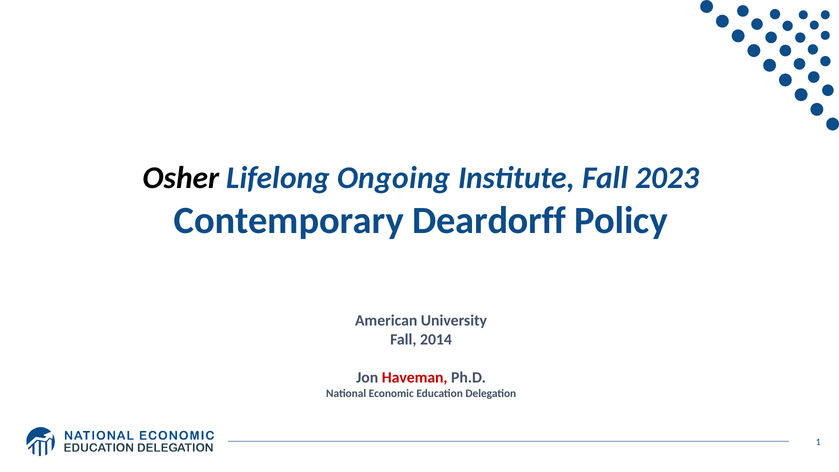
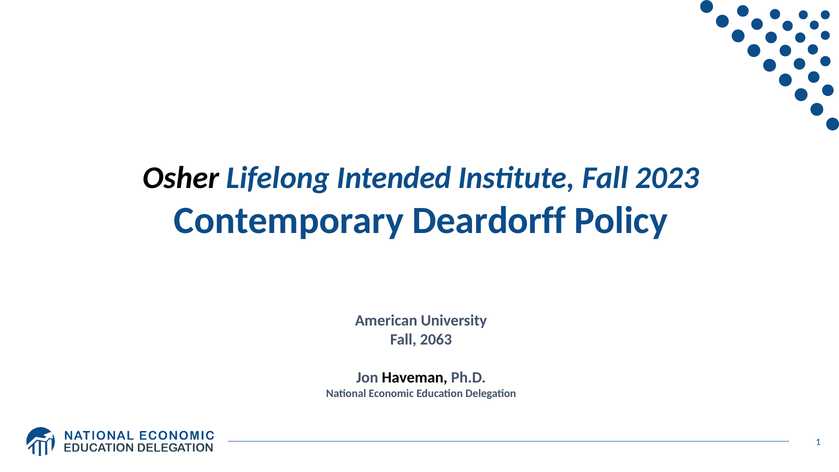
Ongoing: Ongoing -> Intended (394, 178)
2014: 2014 -> 2063 (436, 340)
Haveman colour: red -> black (415, 377)
